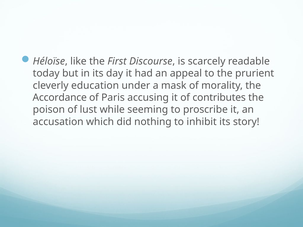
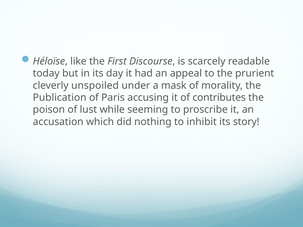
education: education -> unspoiled (95, 86)
Accordance: Accordance -> Publication (60, 98)
